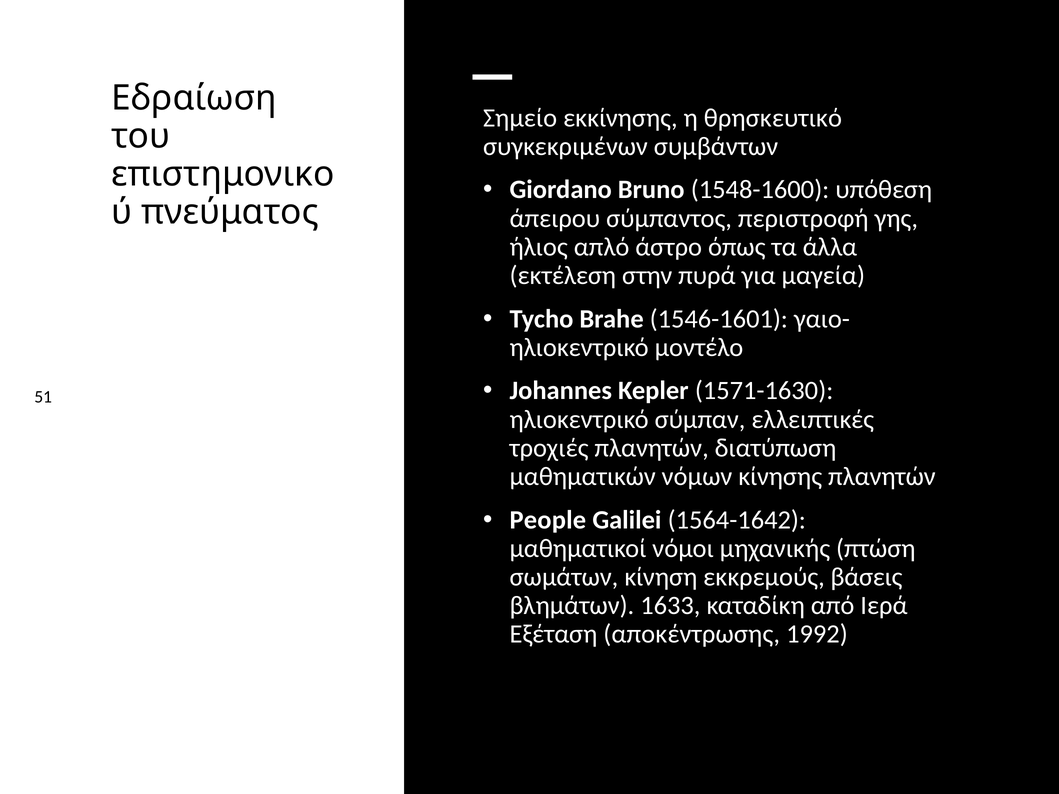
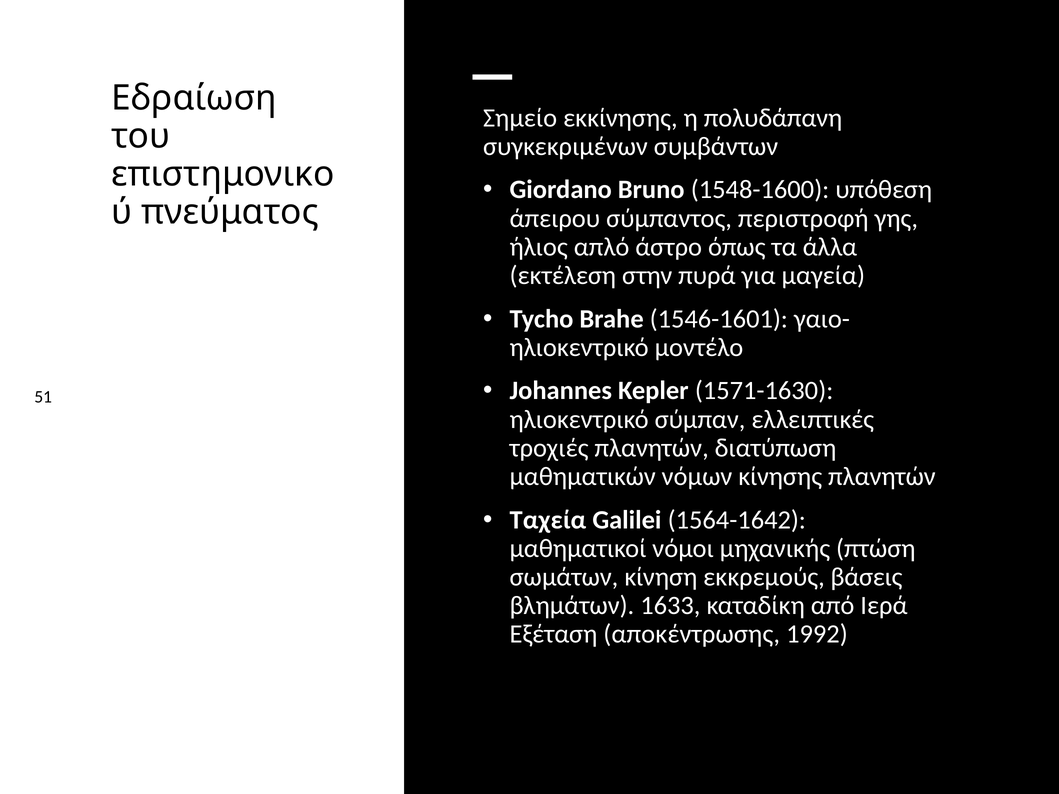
θρησκευτικό: θρησκευτικό -> πολυδάπανη (773, 118)
People: People -> Ταχεία (548, 520)
